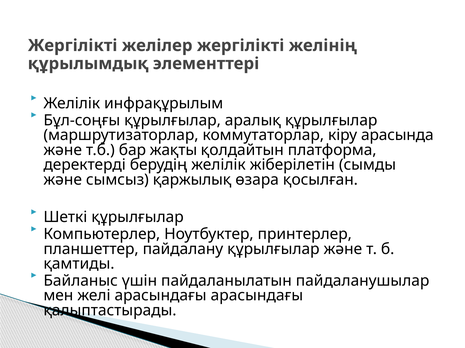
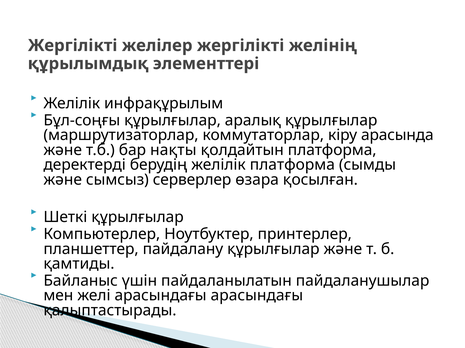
жақты: жақты -> нақты (173, 150)
желілік жіберілетін: жіберілетін -> платформа (292, 165)
қаржылық: қаржылық -> серверлер (192, 180)
